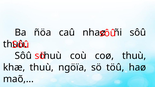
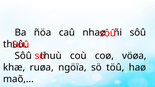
coø thuù: thuù -> vöøa (134, 56)
khæ thuù: thuù -> ruøa (42, 68)
